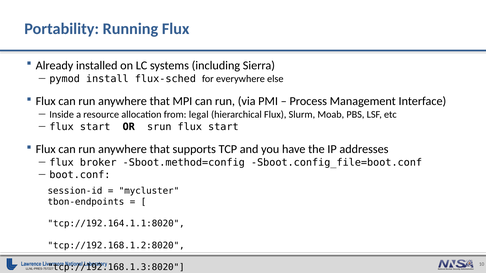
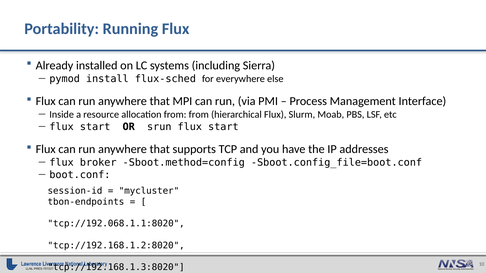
from legal: legal -> from (199, 115)
tcp://192.164.1.1:8020: tcp://192.164.1.1:8020 -> tcp://192.068.1.1:8020 (116, 224)
